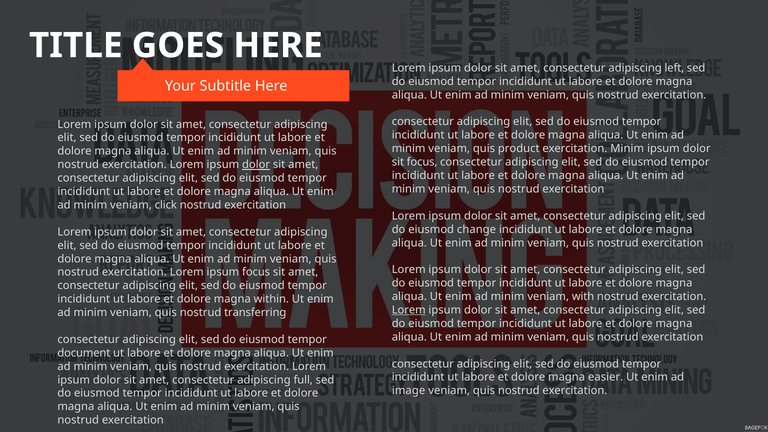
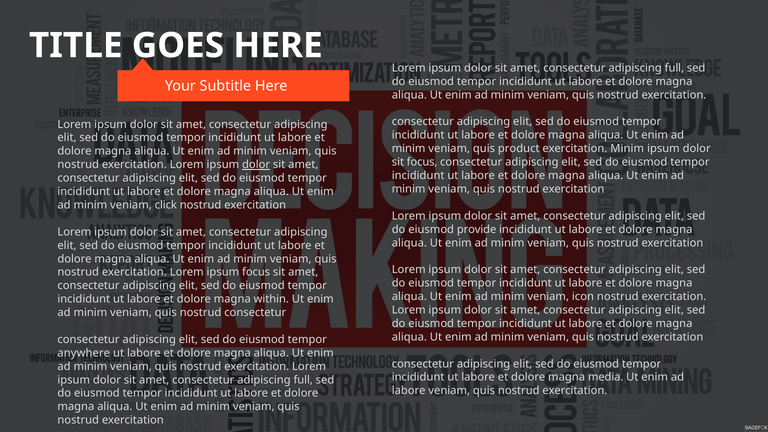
left: left -> full (674, 68)
change: change -> provide (477, 229)
with: with -> icon (583, 297)
Lorem underline: present -> none (409, 310)
nostrud transferring: transferring -> consectetur (255, 313)
document: document -> anywhere (84, 353)
easier: easier -> media (606, 377)
image: image -> labore (409, 391)
